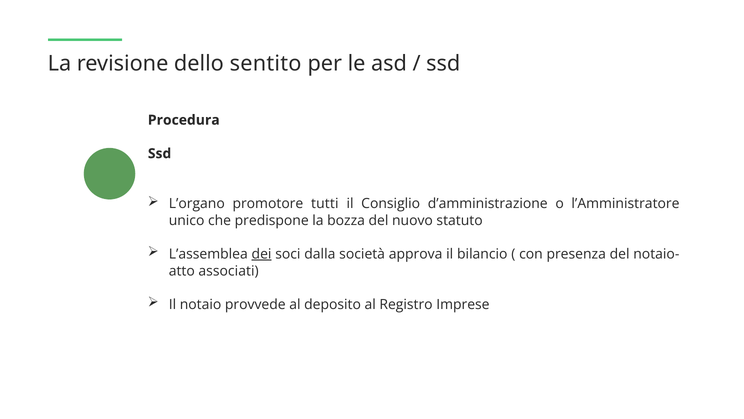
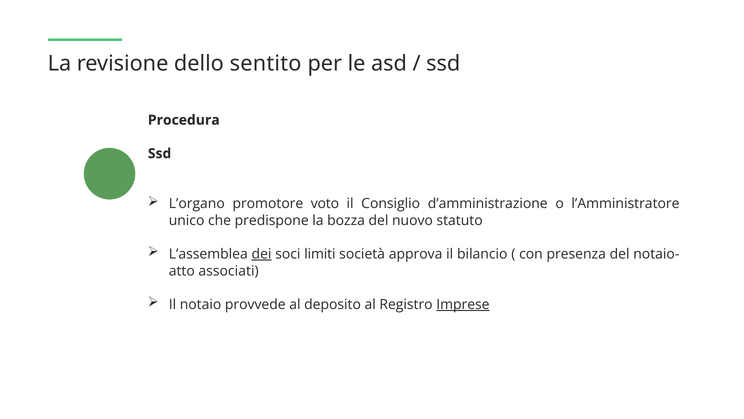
tutti: tutti -> voto (325, 204)
dalla: dalla -> limiti (320, 254)
Imprese underline: none -> present (463, 304)
